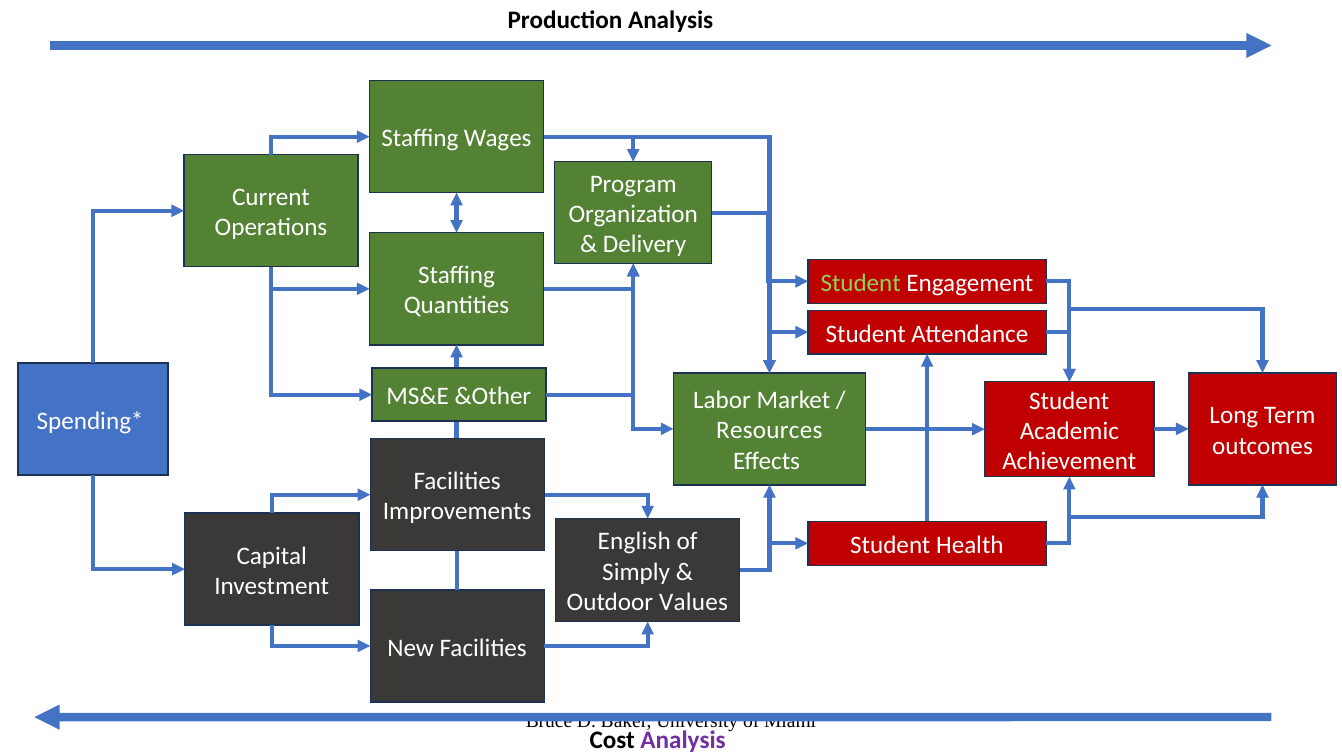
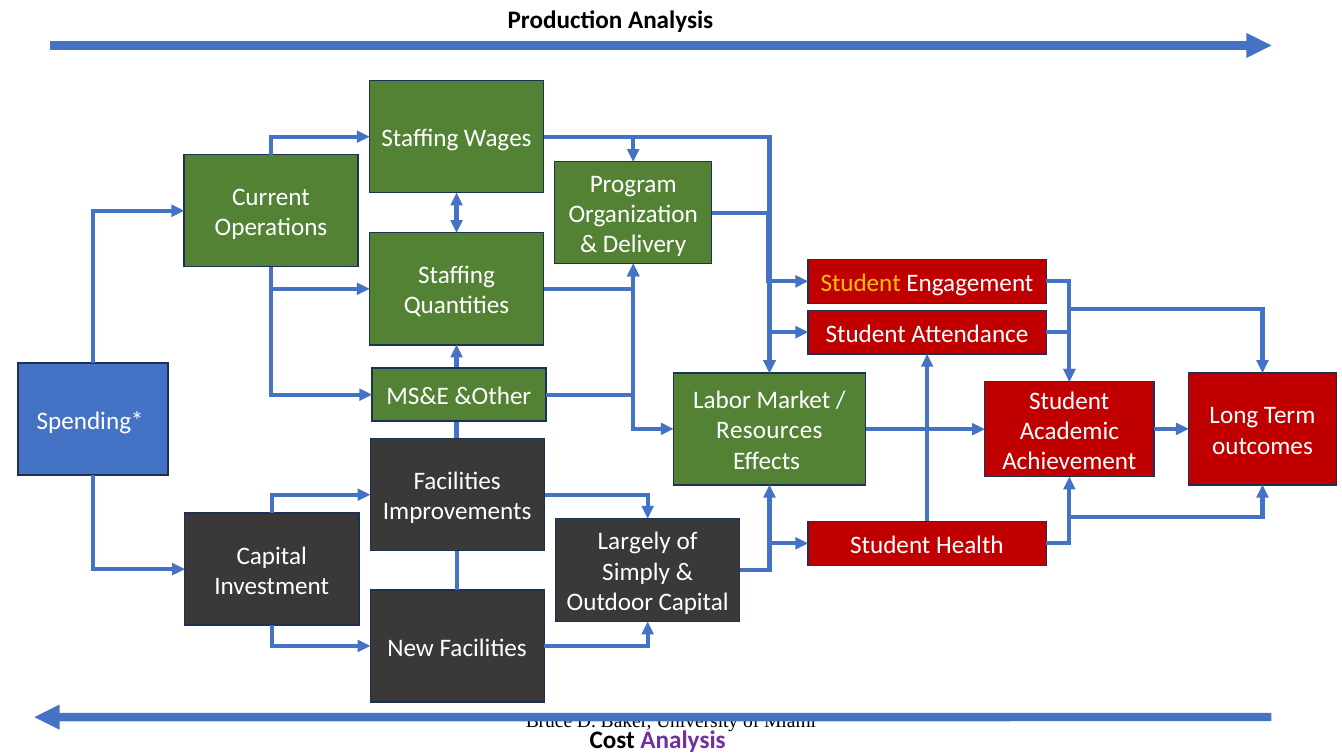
Student colour: light green -> yellow (861, 283)
English: English -> Largely (634, 542)
Outdoor Values: Values -> Capital (694, 602)
